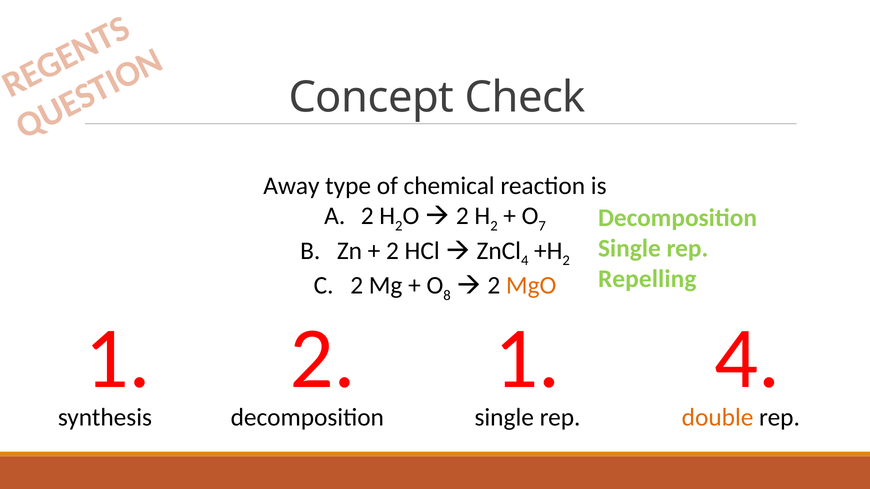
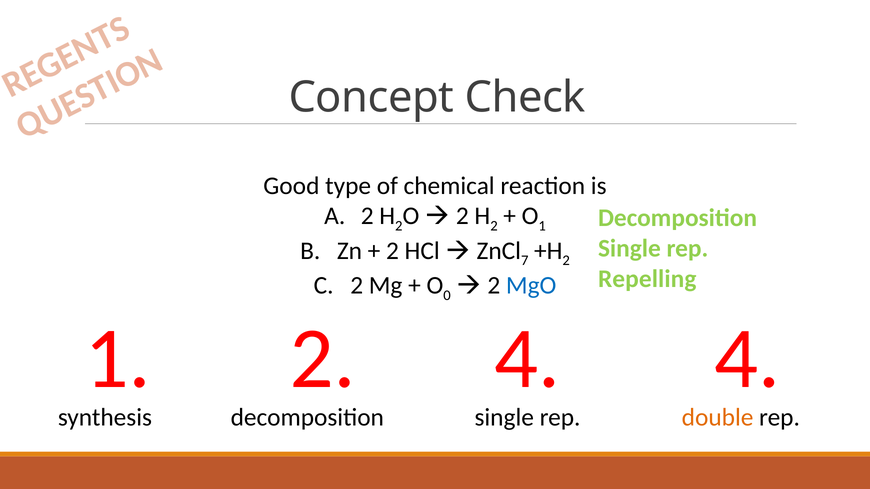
Away: Away -> Good (291, 186)
7: 7 -> 1 (542, 226)
4: 4 -> 7 (525, 261)
8: 8 -> 0 (447, 295)
MgO colour: orange -> blue (531, 286)
1 1: 1 -> 4 (527, 359)
